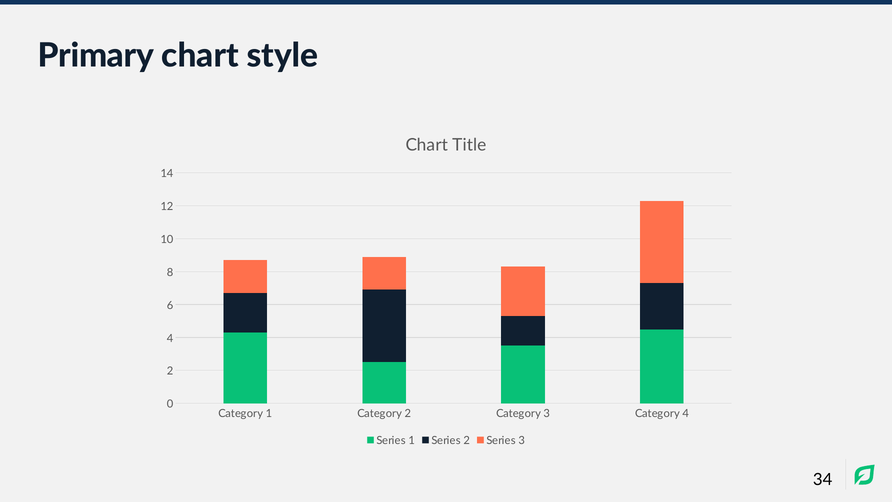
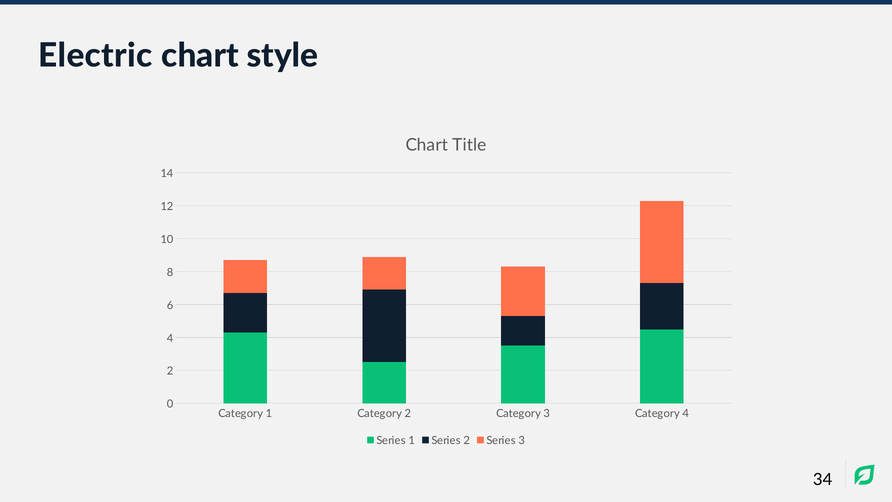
Primary: Primary -> Electric (95, 56)
